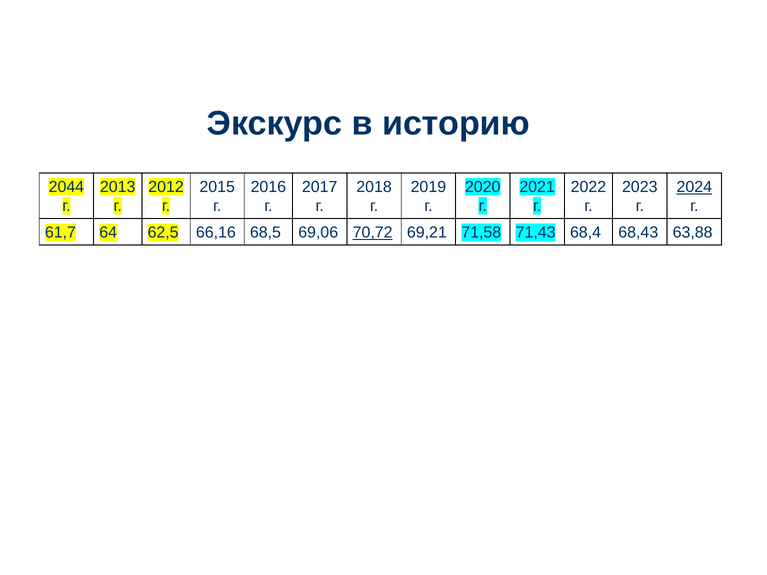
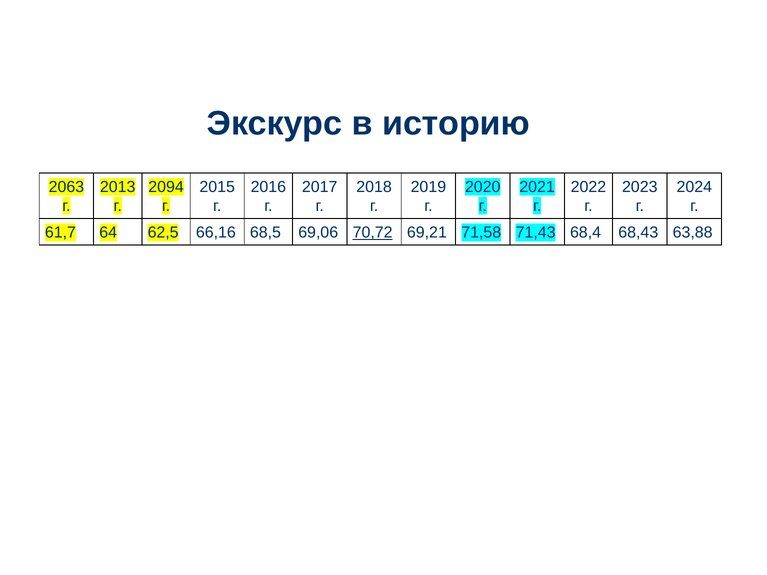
2044: 2044 -> 2063 (66, 187)
2012: 2012 -> 2094 (166, 187)
2024 underline: present -> none (694, 187)
